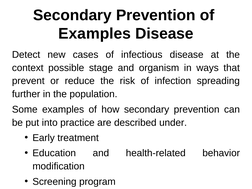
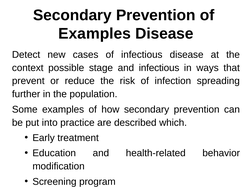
and organism: organism -> infectious (159, 68)
under: under -> which (173, 123)
